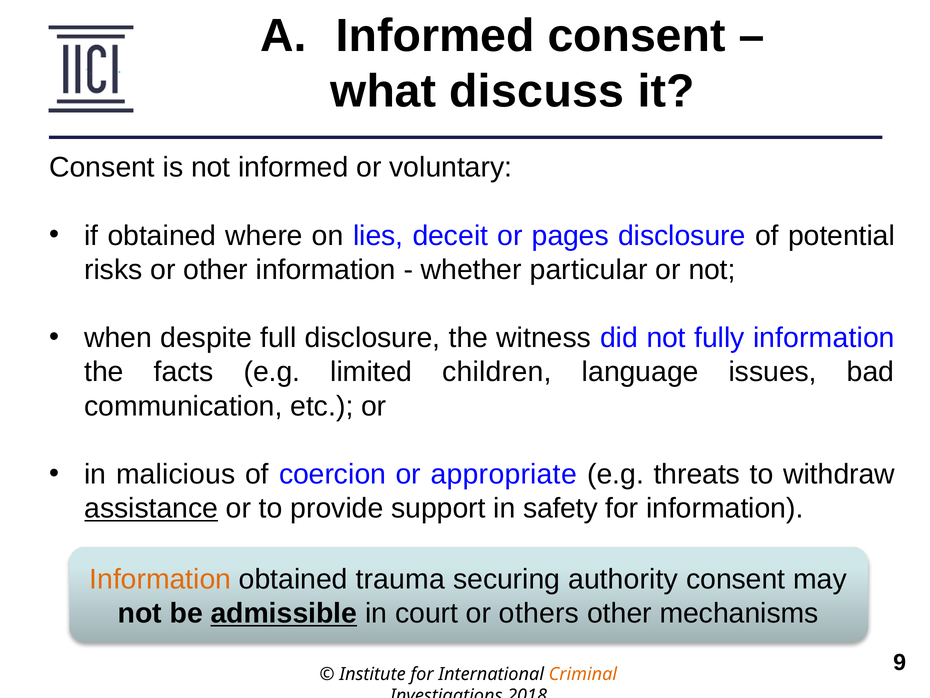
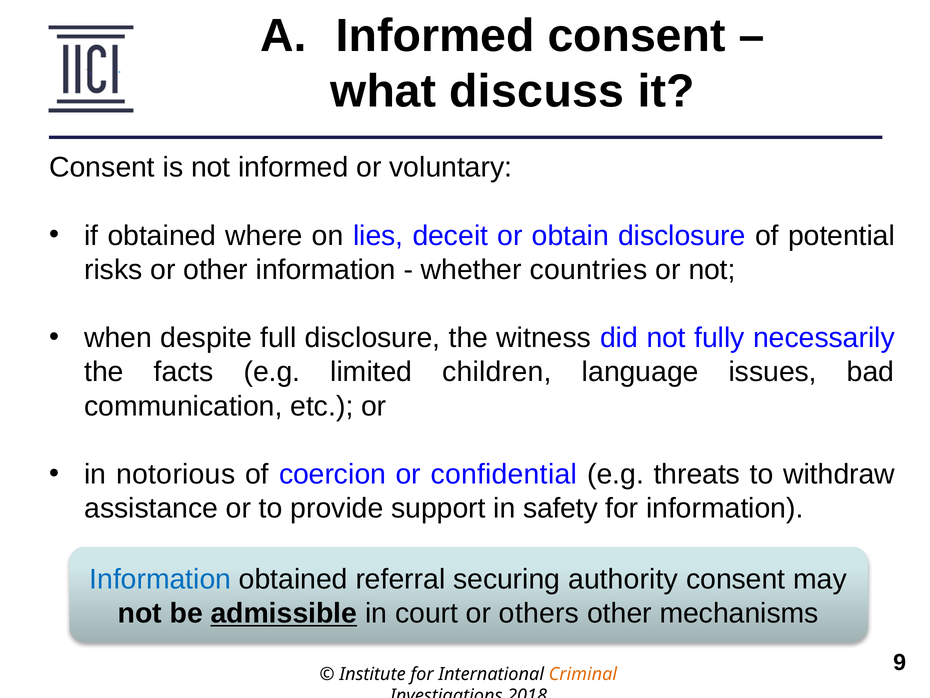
pages: pages -> obtain (570, 235)
particular: particular -> countries (588, 270)
fully information: information -> necessarily (824, 338)
malicious: malicious -> notorious (176, 474)
appropriate: appropriate -> confidential (504, 474)
assistance underline: present -> none (151, 508)
Information colour: orange -> blue (160, 579)
trauma: trauma -> referral (400, 579)
